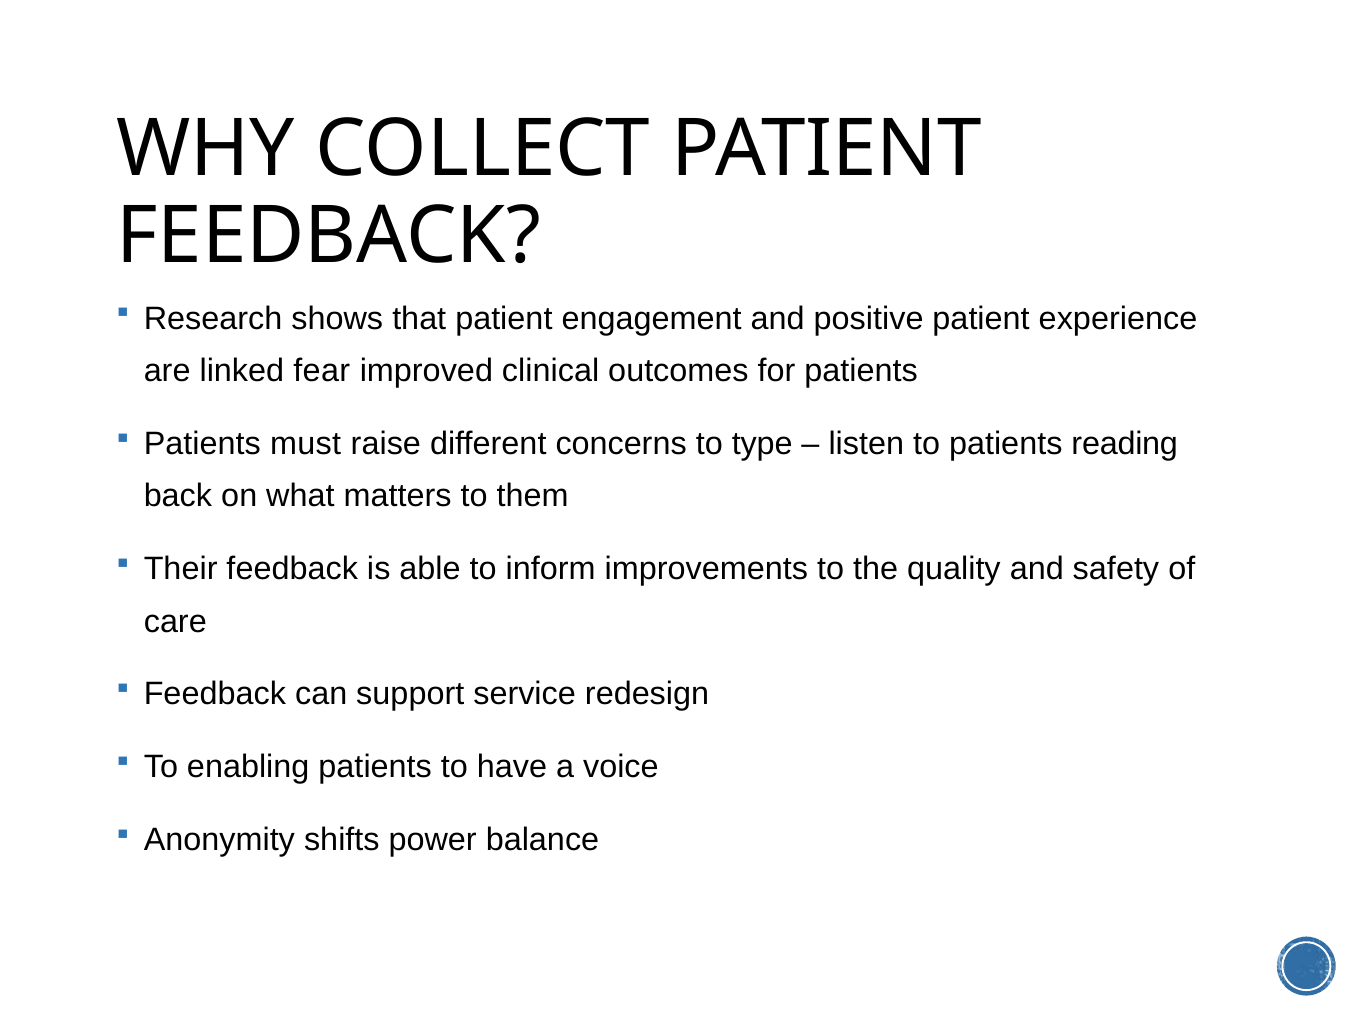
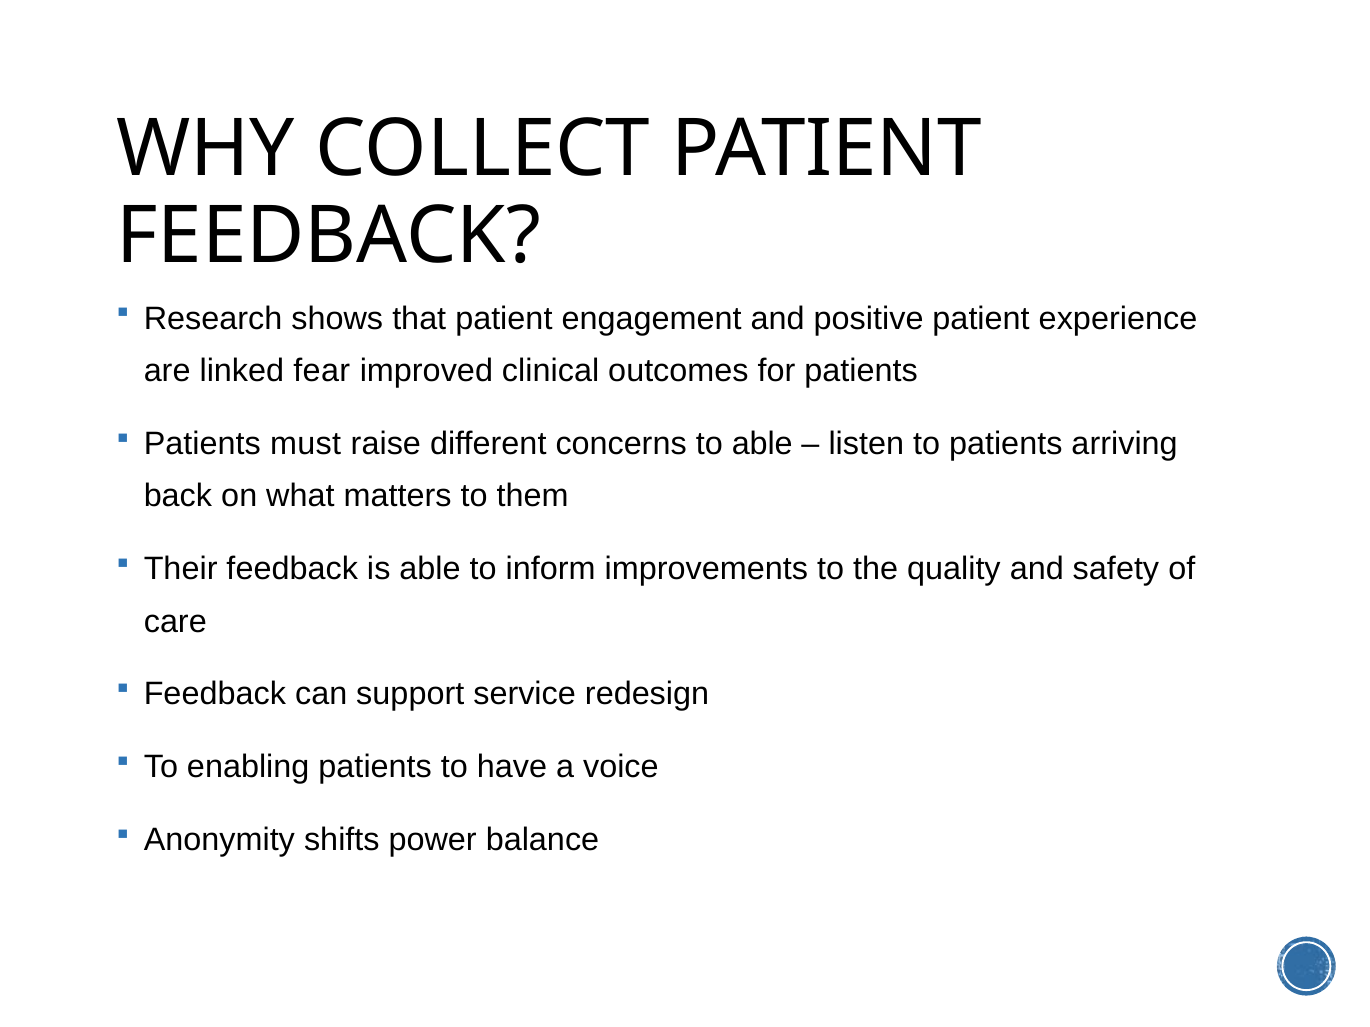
to type: type -> able (762, 444)
reading: reading -> arriving (1125, 444)
